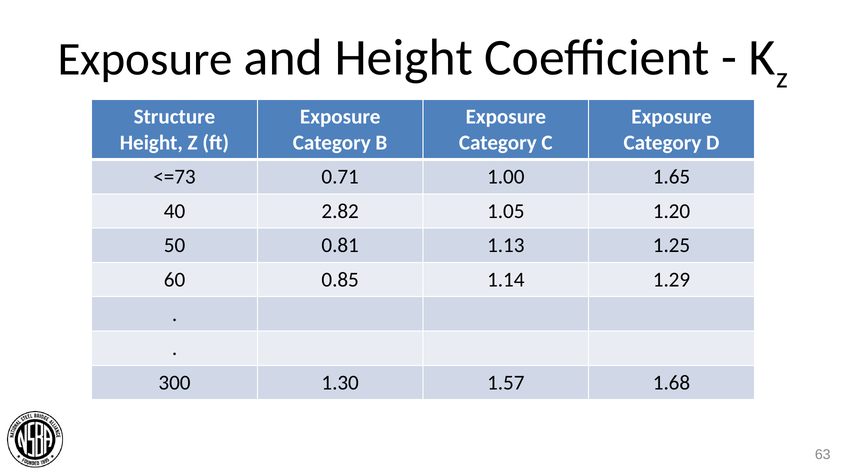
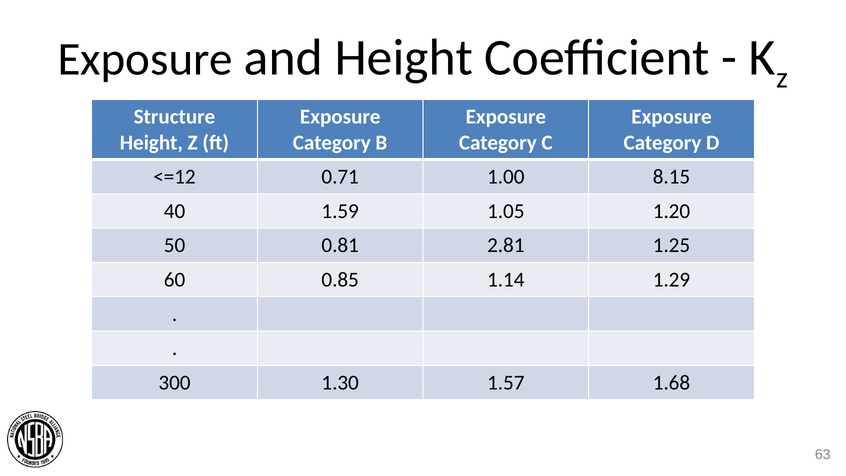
<=73: <=73 -> <=12 (174, 177)
1.65: 1.65 -> 8.15 (671, 177)
2.82: 2.82 -> 1.59 (340, 211)
1.13: 1.13 -> 2.81 (506, 245)
